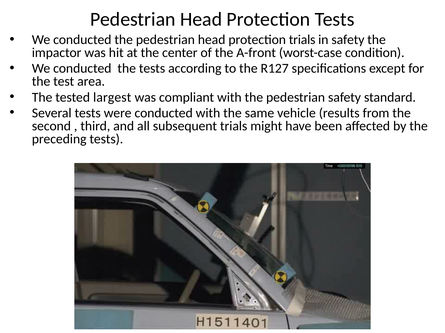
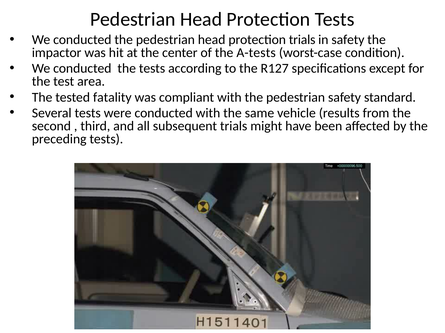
A-front: A-front -> A-tests (256, 53)
largest: largest -> fatality (112, 97)
